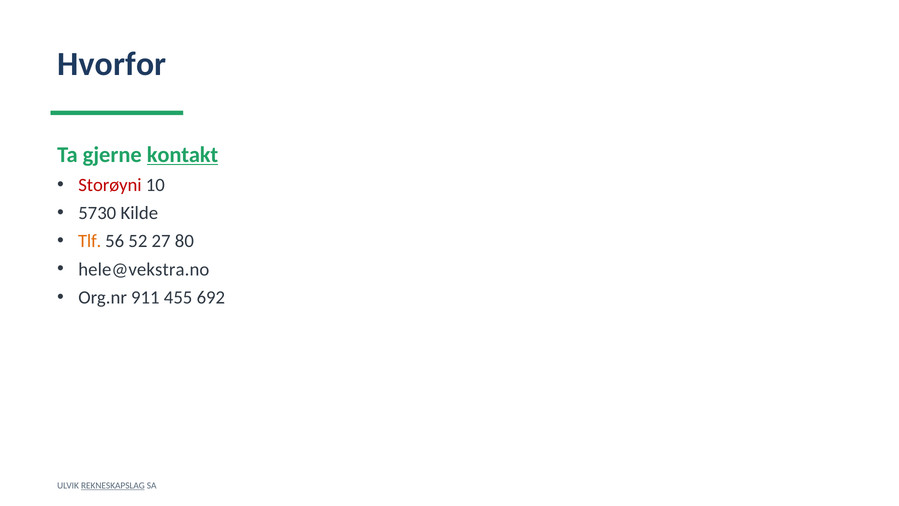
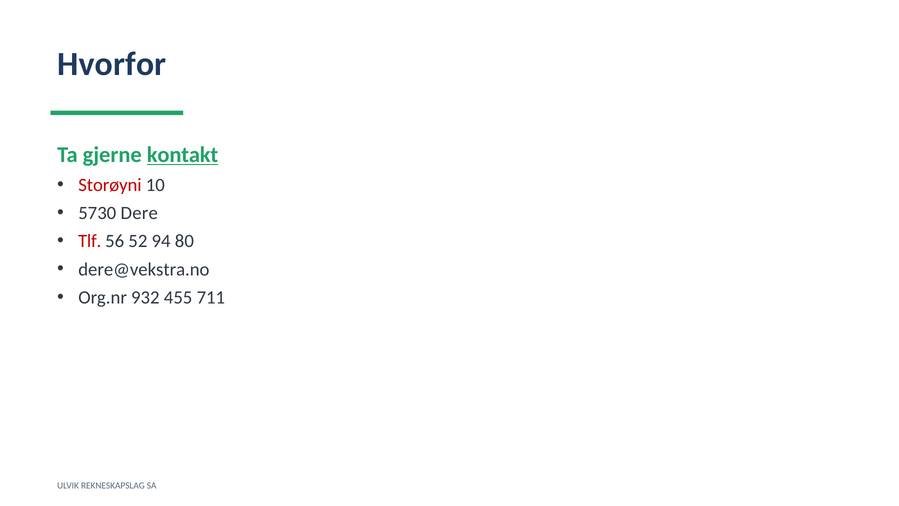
Kilde: Kilde -> Dere (139, 213)
Tlf colour: orange -> red (90, 241)
27: 27 -> 94 (161, 241)
hele@vekstra.no: hele@vekstra.no -> dere@vekstra.no (144, 269)
911: 911 -> 932 (145, 297)
692: 692 -> 711 (211, 297)
REKNESKAPSLAG underline: present -> none (113, 485)
